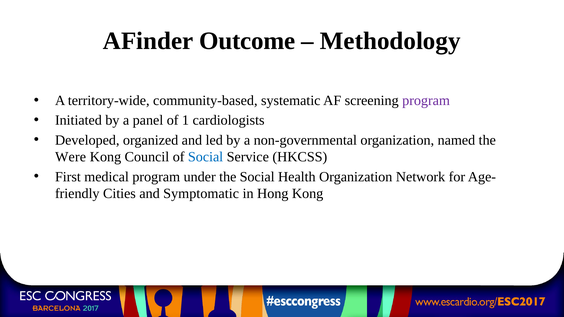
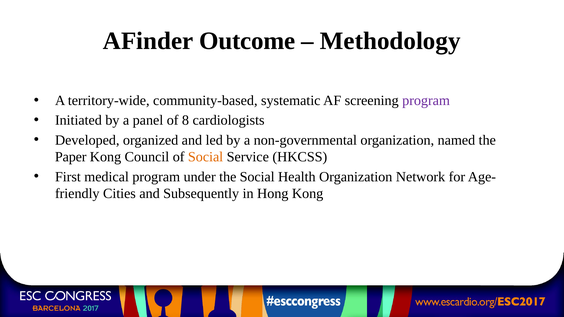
1: 1 -> 8 (186, 120)
Were: Were -> Paper (71, 157)
Social colour: blue -> orange (206, 157)
Symptomatic: Symptomatic -> Subsequently (201, 194)
